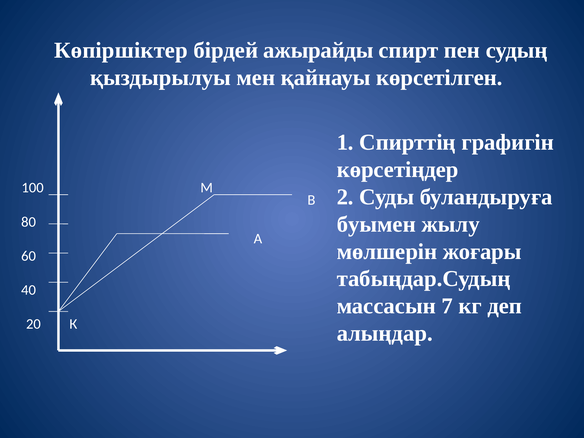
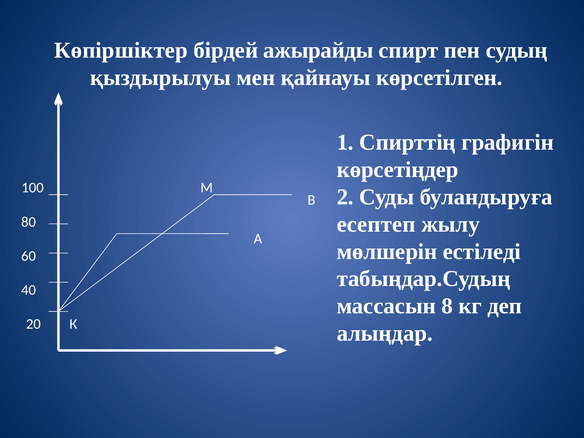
буымен: буымен -> есептеп (376, 224)
жоғары: жоғары -> естіледі (482, 252)
7: 7 -> 8 (447, 306)
